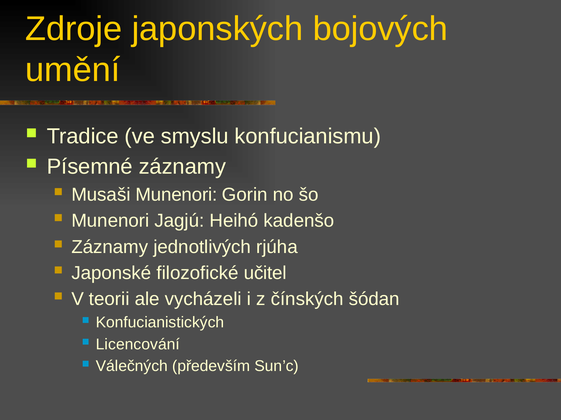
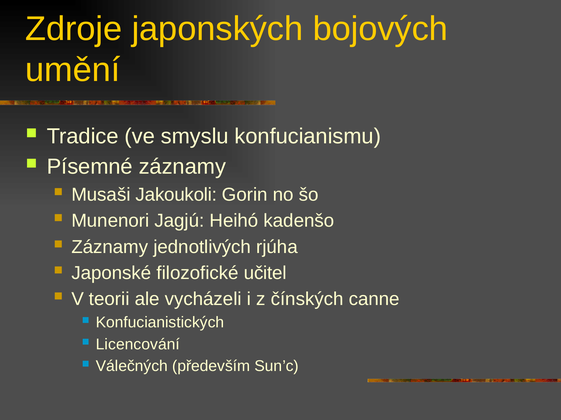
Musaši Munenori: Munenori -> Jakoukoli (176, 195)
šódan: šódan -> canne (374, 300)
